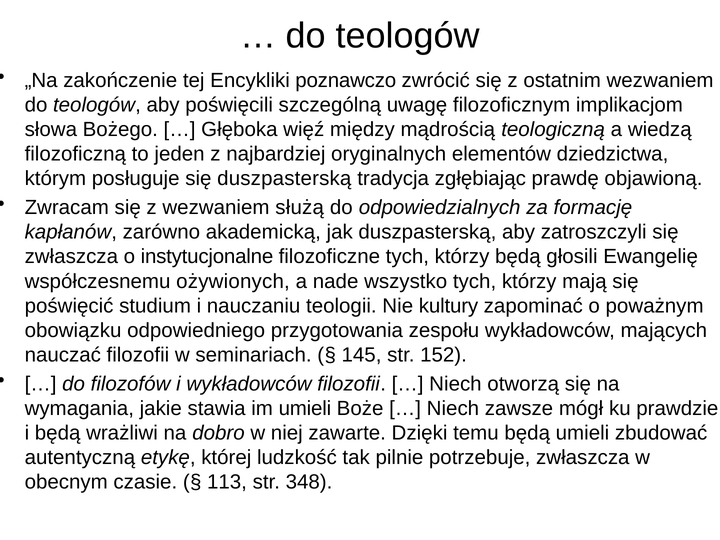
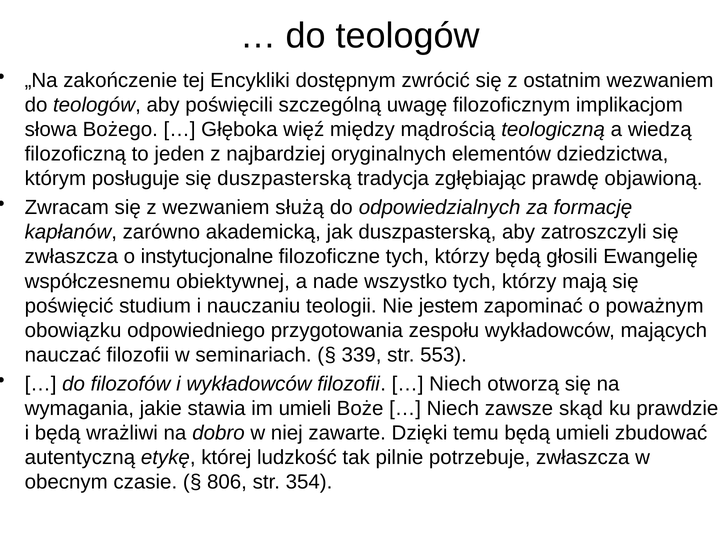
poznawczo: poznawczo -> dostępnym (346, 80)
ożywionych: ożywionych -> obiektywnej (233, 281)
kultury: kultury -> jestem (449, 306)
145: 145 -> 339 (361, 355)
152: 152 -> 553 (443, 355)
mógł: mógł -> skąd (581, 408)
113: 113 -> 806 (227, 482)
348: 348 -> 354 (309, 482)
